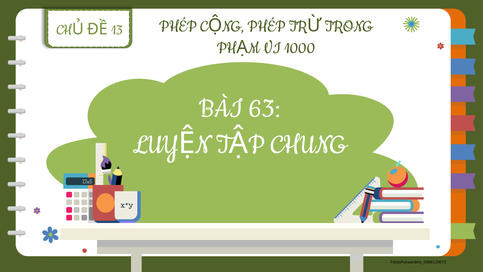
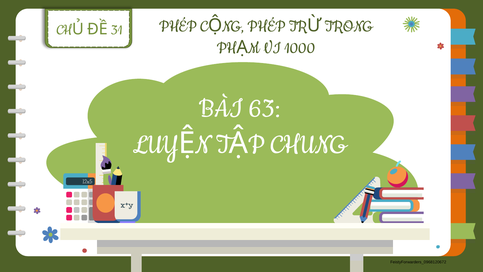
13: 13 -> 31 (117, 29)
